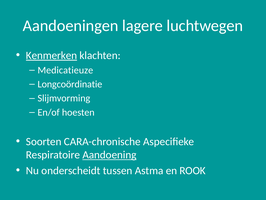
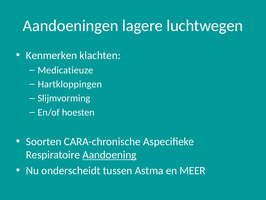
Kenmerken underline: present -> none (52, 55)
Longcoördinatie: Longcoördinatie -> Hartkloppingen (70, 84)
ROOK: ROOK -> MEER (193, 170)
